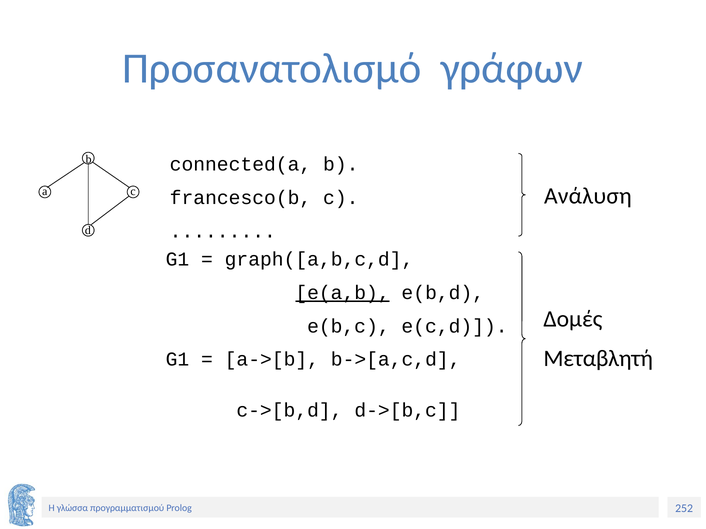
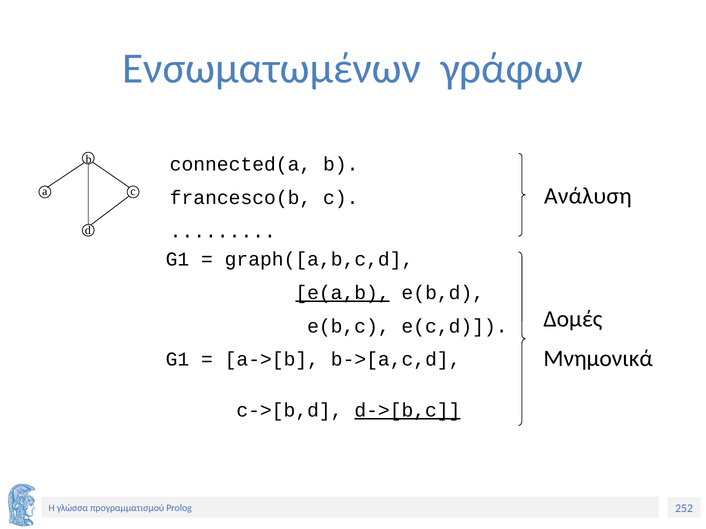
Προσανατολισμό: Προσανατολισμό -> Ενσωματωμένων (272, 68)
Μεταβλητή: Μεταβλητή -> Μνημονικά (598, 359)
d->[b,c underline: none -> present (407, 411)
